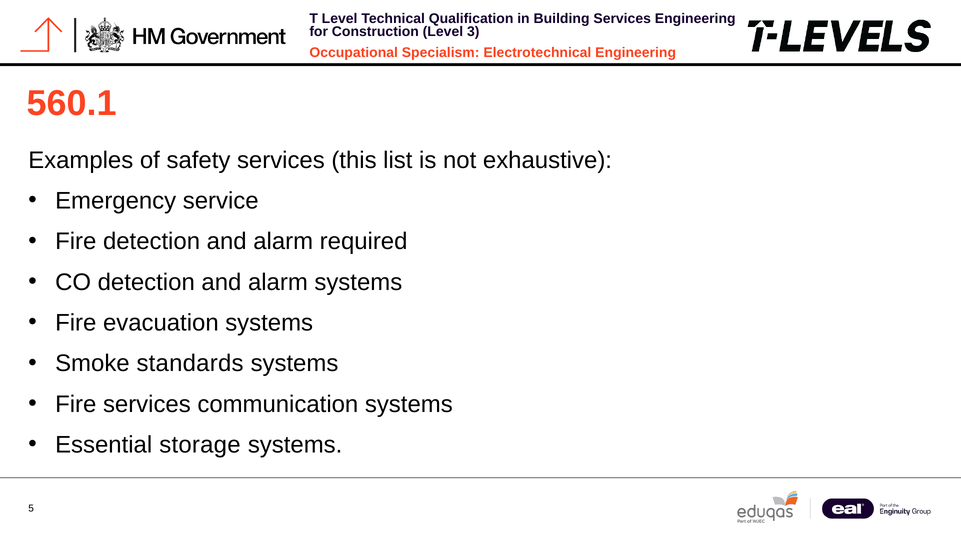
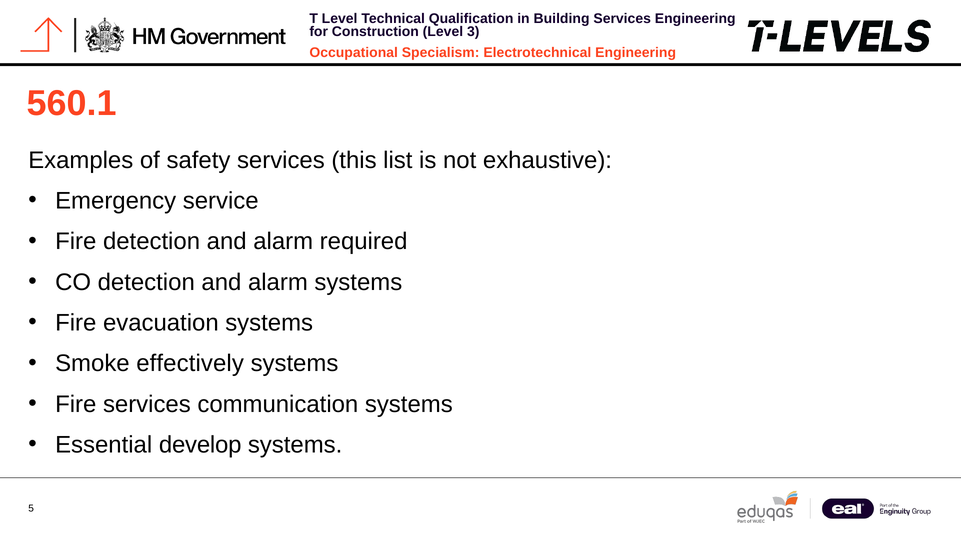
standards: standards -> effectively (190, 364)
storage: storage -> develop (200, 445)
